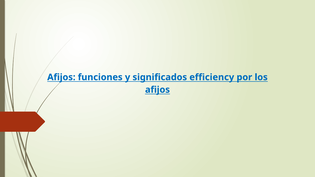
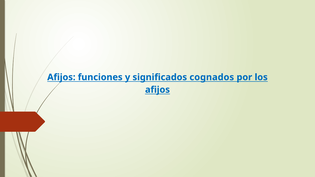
efficiency: efficiency -> cognados (212, 77)
